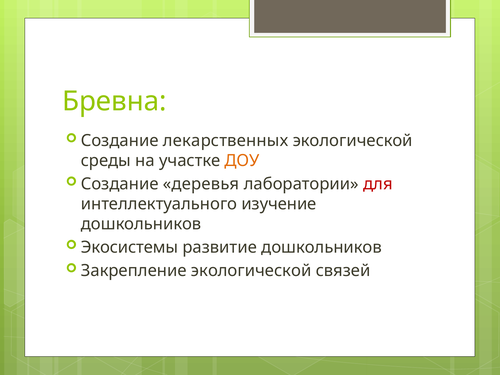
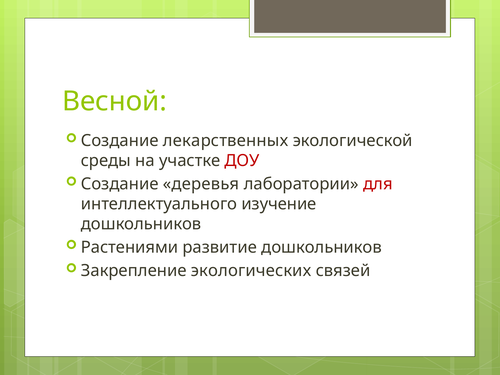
Бревна: Бревна -> Весной (114, 101)
ДОУ colour: orange -> red (242, 161)
Экосистемы: Экосистемы -> Растениями (129, 247)
Закрепление экологической: экологической -> экологических (251, 271)
